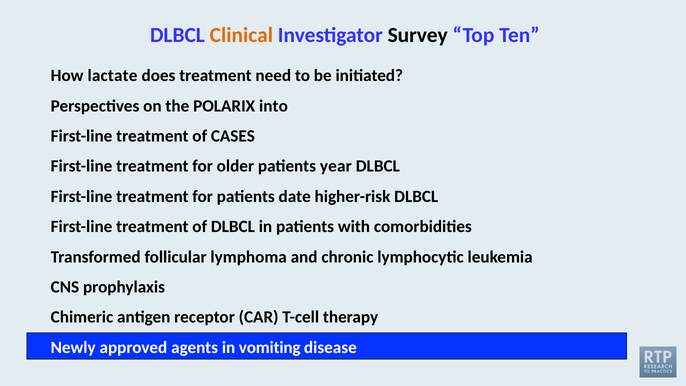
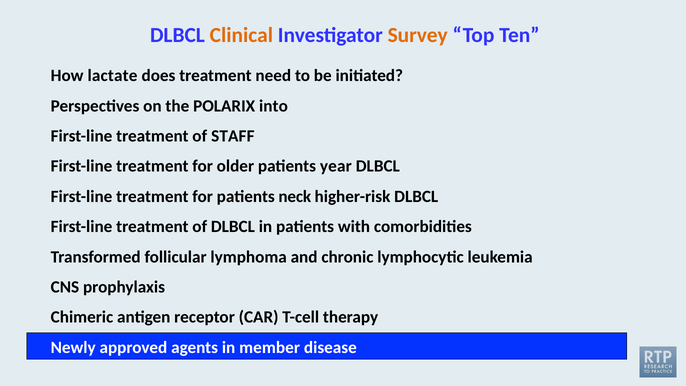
Survey colour: black -> orange (418, 35)
CASES: CASES -> STAFF (233, 136)
date: date -> neck (295, 196)
vomiting: vomiting -> member (270, 347)
